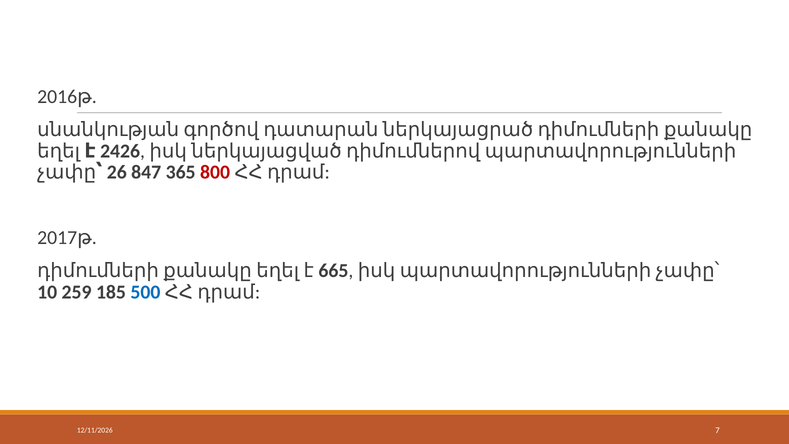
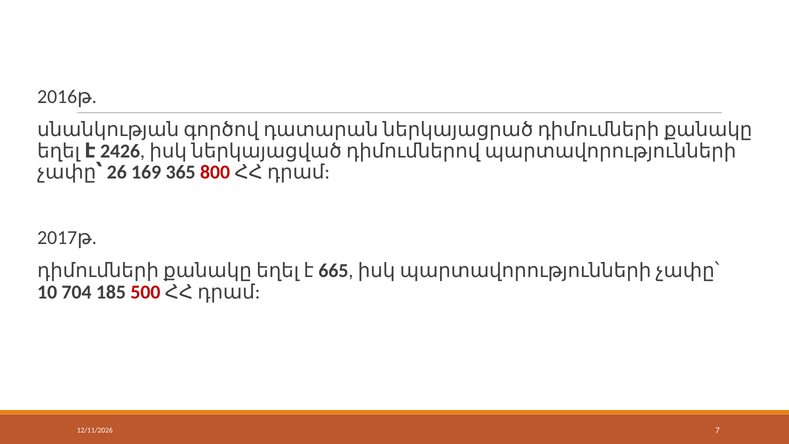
847: 847 -> 169 (146, 172)
259: 259 -> 704 (77, 292)
500 colour: blue -> red (145, 292)
